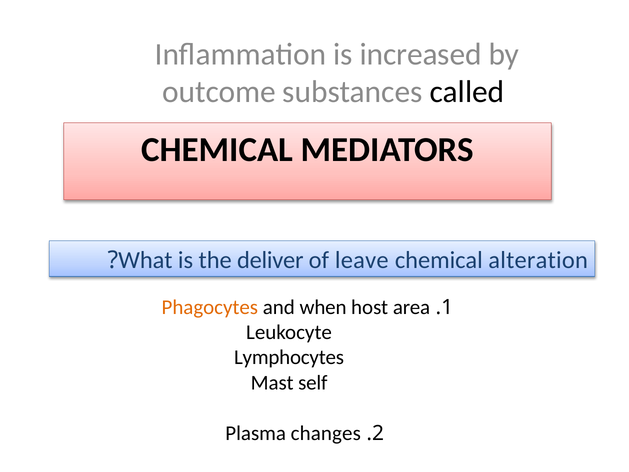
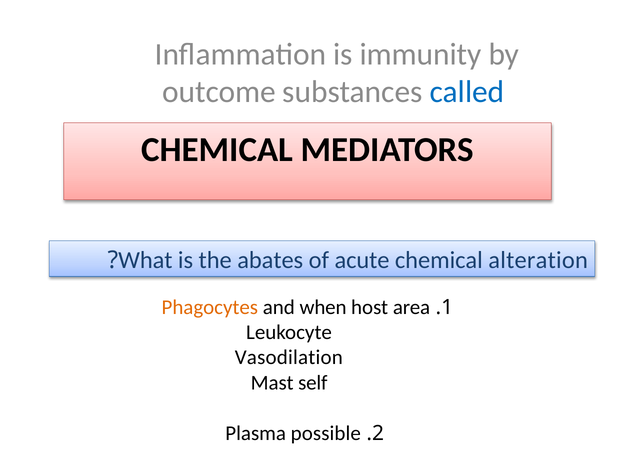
increased: increased -> immunity (421, 54)
called colour: black -> blue (467, 92)
deliver: deliver -> abates (270, 260)
leave: leave -> acute (362, 260)
Lymphocytes: Lymphocytes -> Vasodilation (289, 357)
changes: changes -> possible (326, 433)
